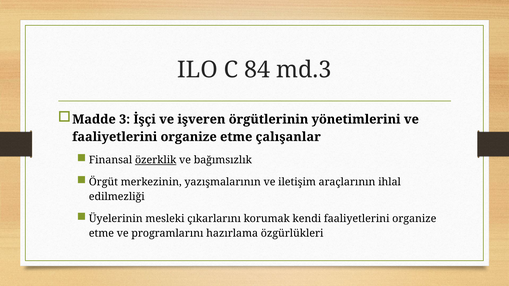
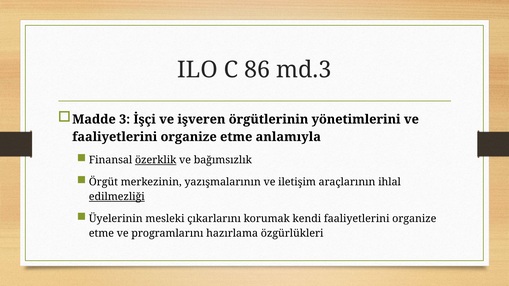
84: 84 -> 86 (257, 70)
çalışanlar: çalışanlar -> anlamıyla (288, 137)
edilmezliği underline: none -> present (117, 197)
